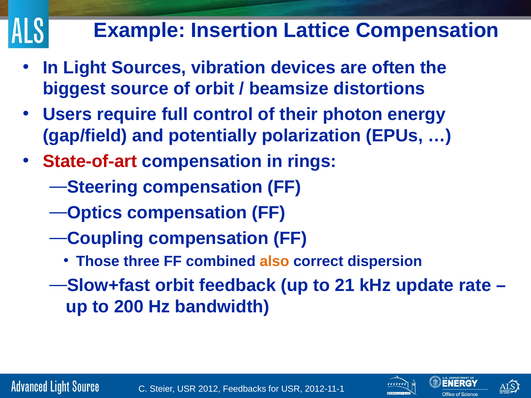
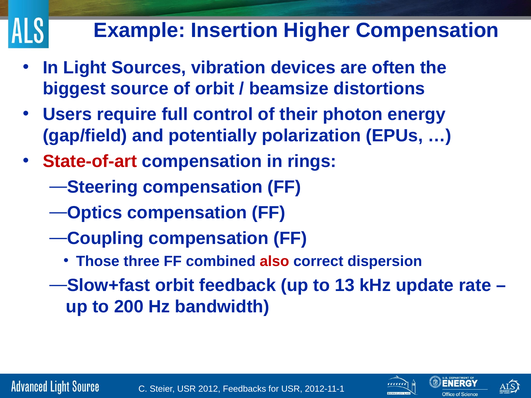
Lattice: Lattice -> Higher (317, 30)
also colour: orange -> red (274, 261)
21: 21 -> 13 (345, 285)
